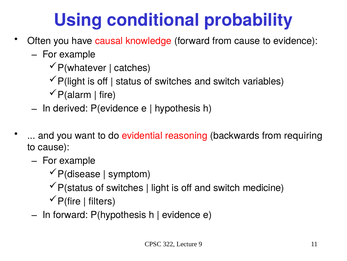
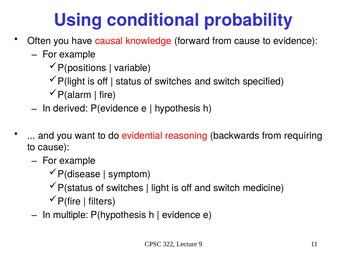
P(whatever: P(whatever -> P(positions (82, 68)
catches: catches -> variable (132, 68)
variables: variables -> specified (263, 81)
In forward: forward -> multiple (71, 214)
